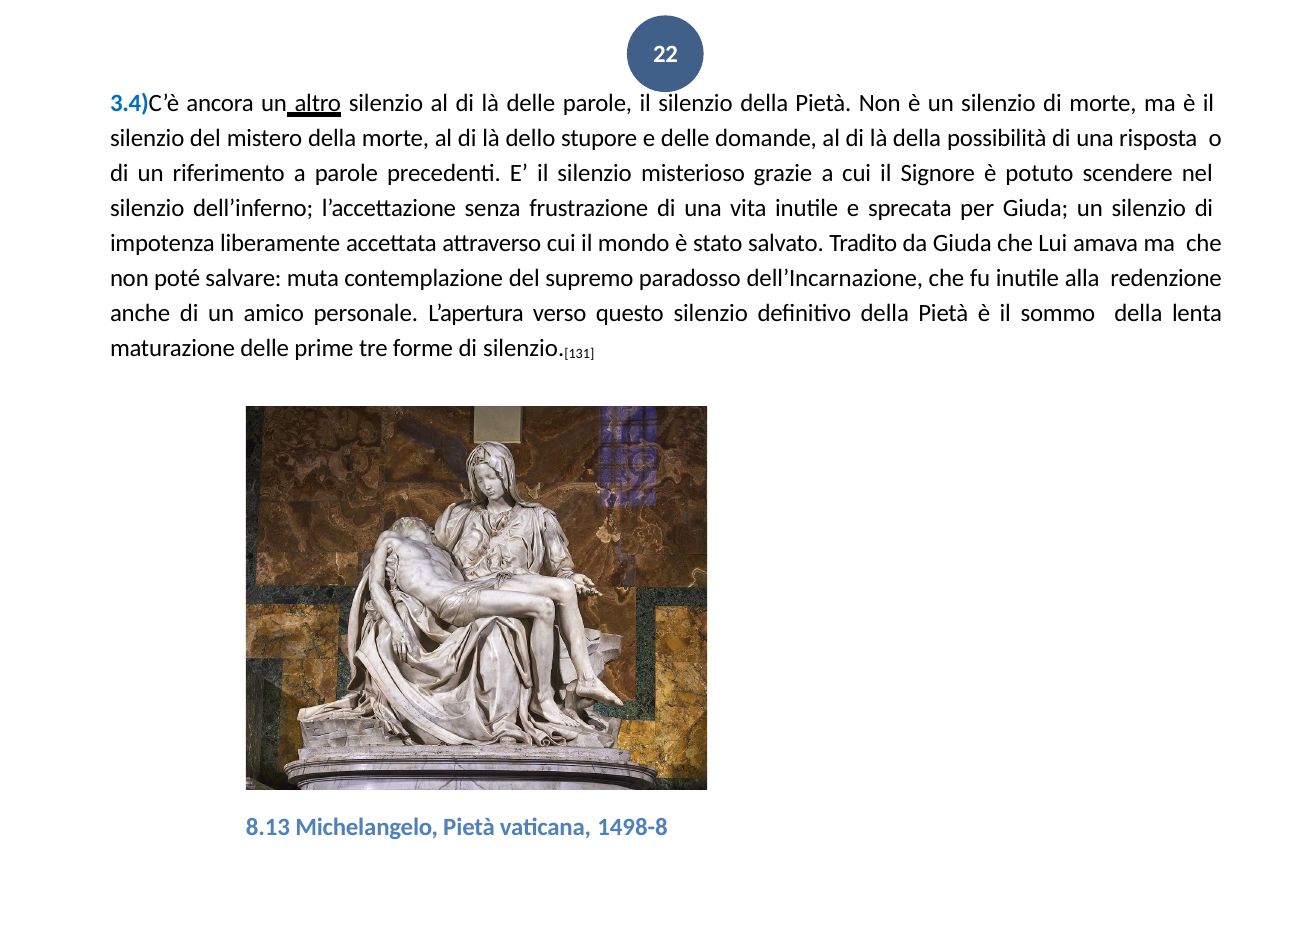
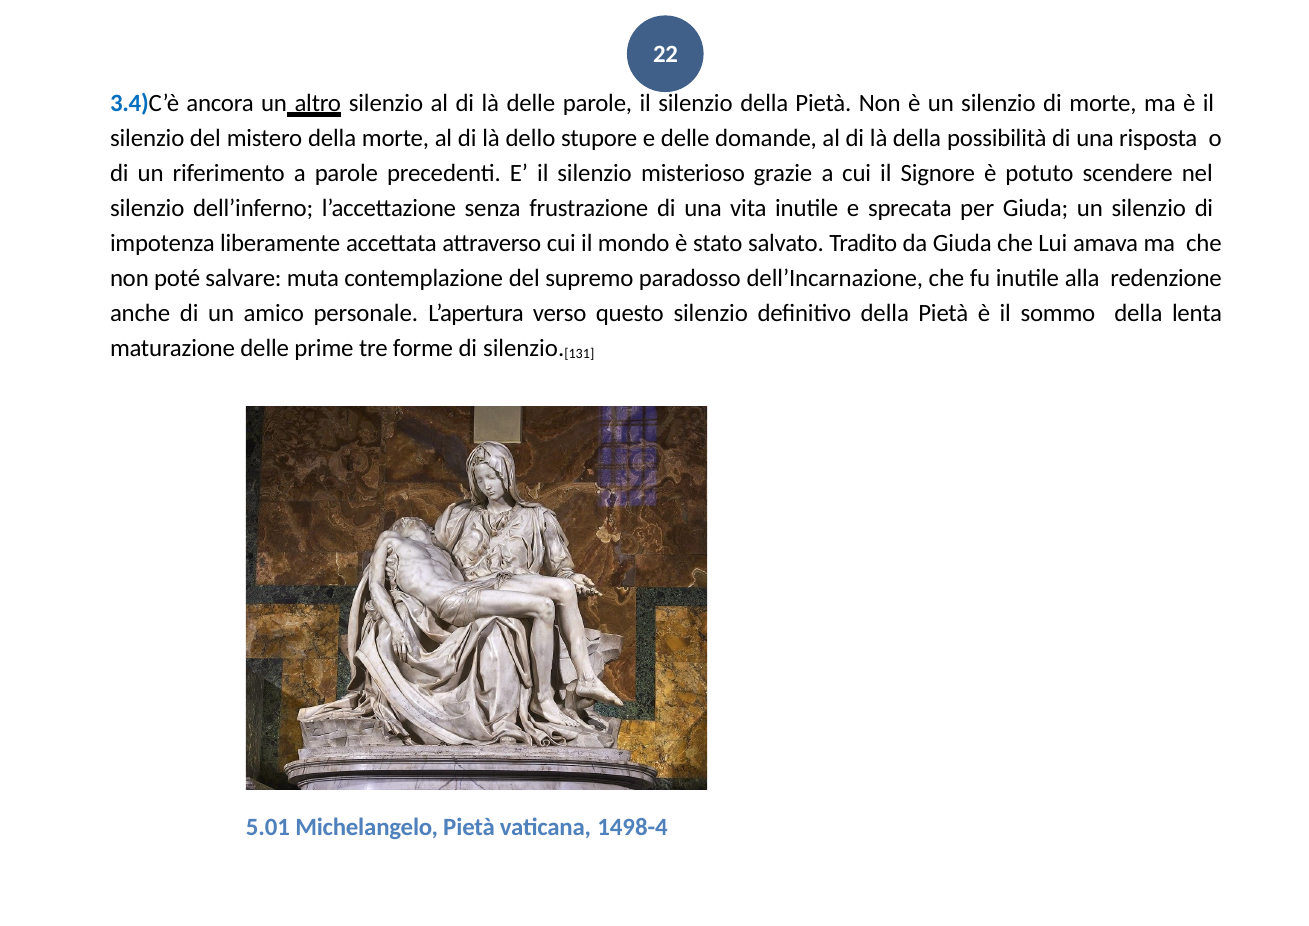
8.13: 8.13 -> 5.01 (268, 827)
1498-8: 1498-8 -> 1498-4 (633, 827)
